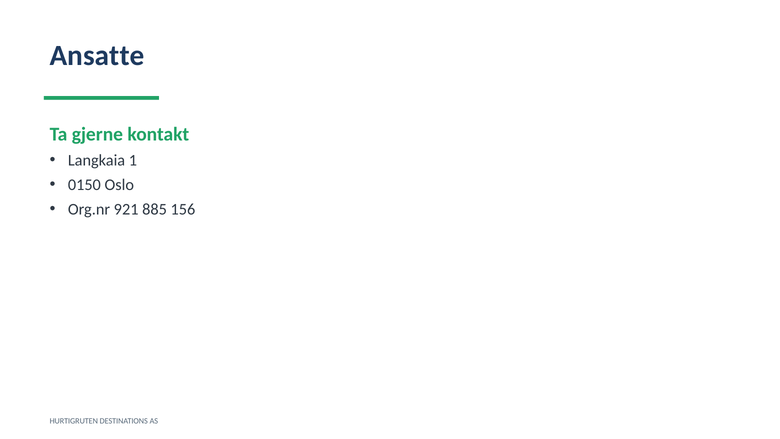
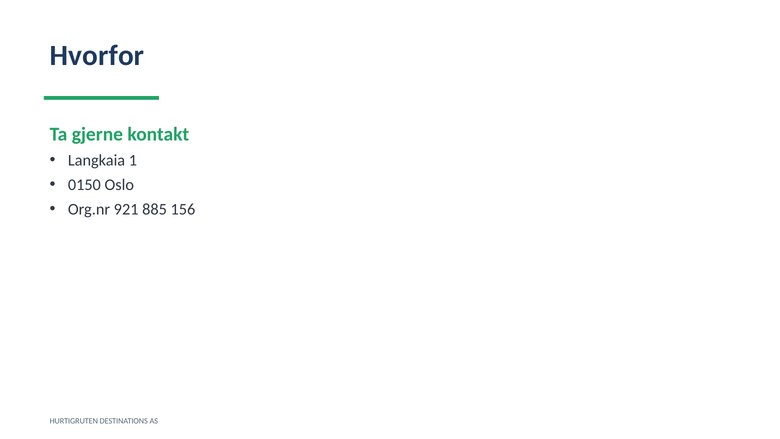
Ansatte: Ansatte -> Hvorfor (97, 56)
